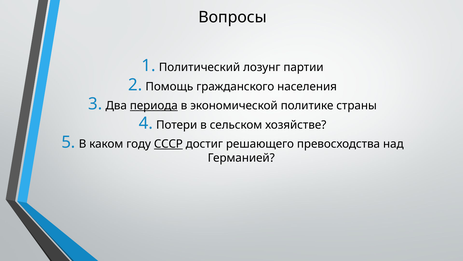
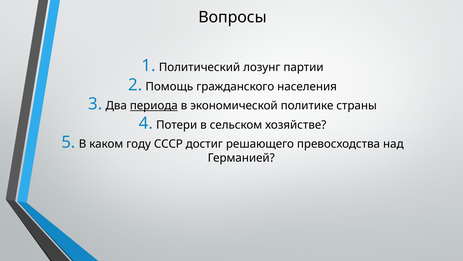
СССР underline: present -> none (168, 144)
